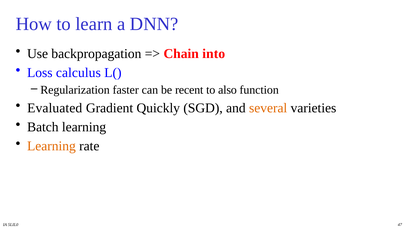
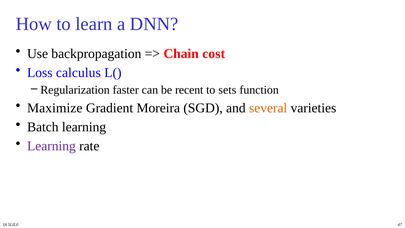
into: into -> cost (214, 54)
also: also -> sets (227, 90)
Evaluated: Evaluated -> Maximize (55, 108)
Quickly: Quickly -> Moreira (158, 108)
Learning colour: orange -> purple (51, 146)
